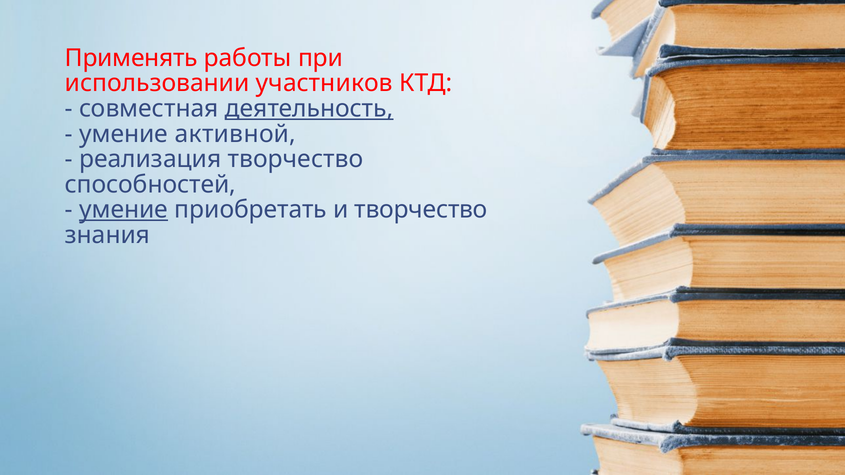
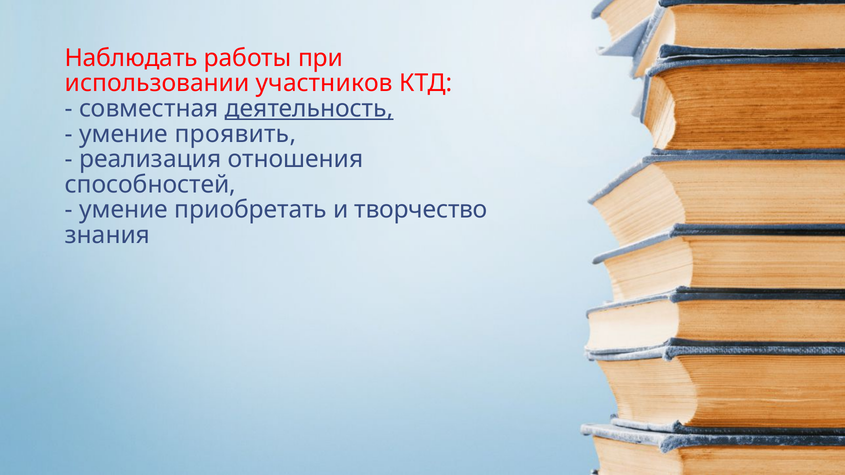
Применять: Применять -> Наблюдать (131, 58)
активной: активной -> проявить (235, 134)
реализация творчество: творчество -> отношения (296, 159)
умение underline: present -> none (124, 210)
